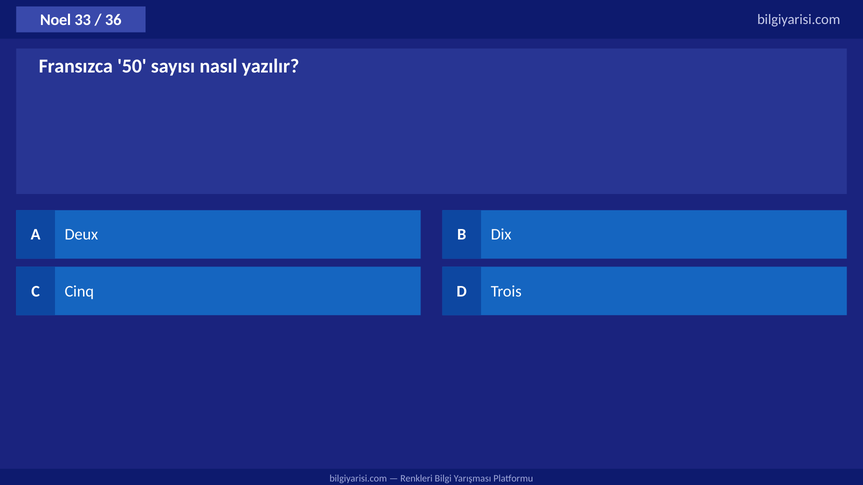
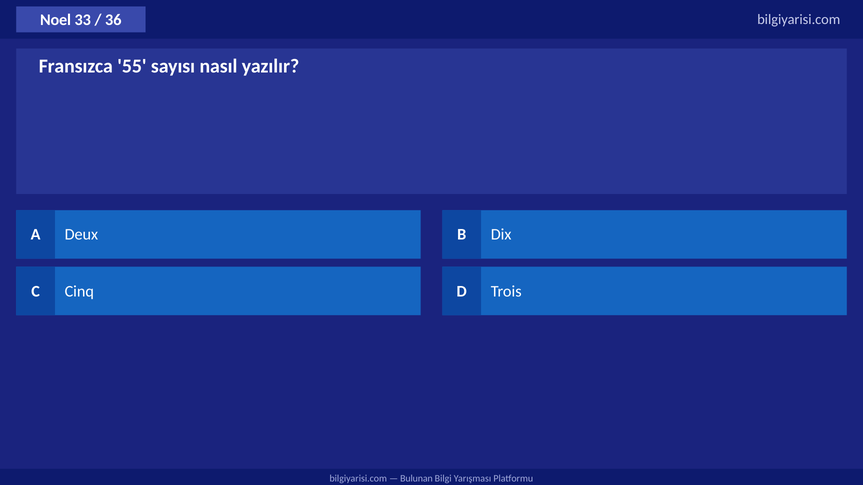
50: 50 -> 55 (132, 66)
Renkleri: Renkleri -> Bulunan (416, 479)
